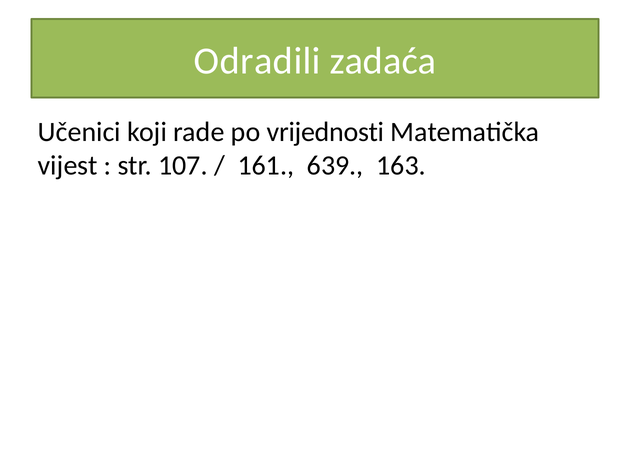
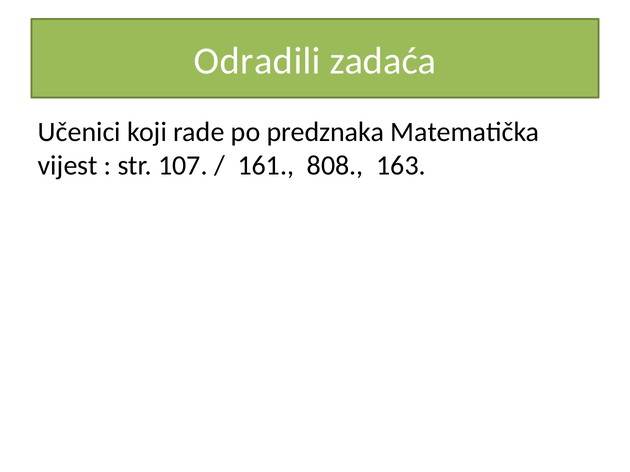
vrijednosti: vrijednosti -> predznaka (325, 132)
639: 639 -> 808 (335, 166)
